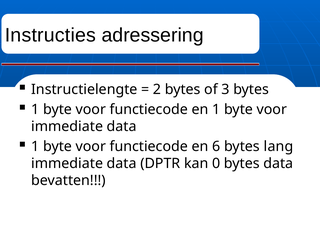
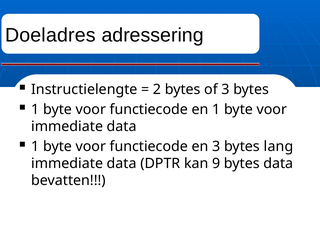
Instructies: Instructies -> Doeladres (50, 35)
en 6: 6 -> 3 (216, 146)
0: 0 -> 9 (216, 163)
